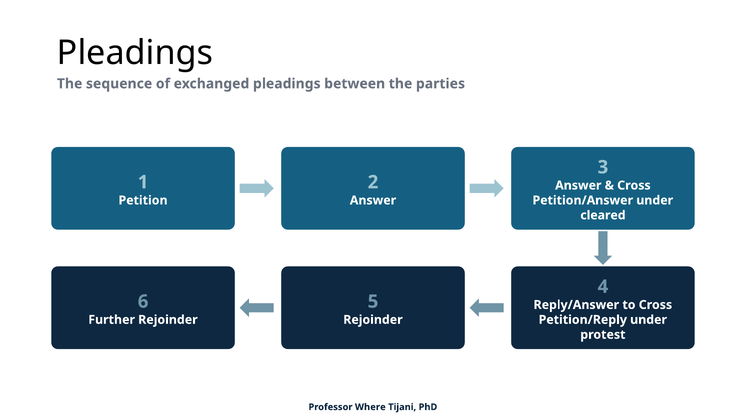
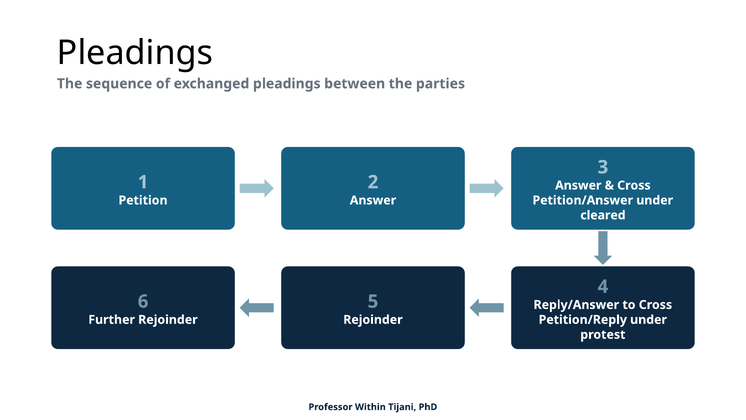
Where: Where -> Within (370, 407)
